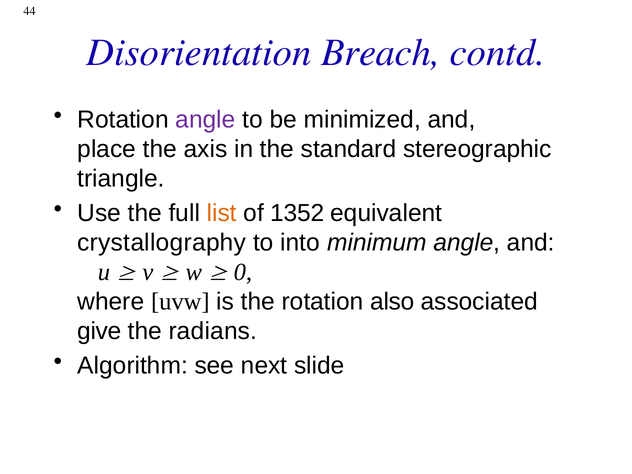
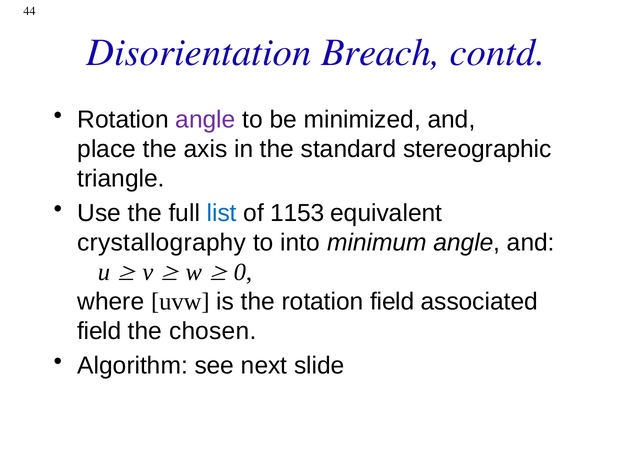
list colour: orange -> blue (222, 213)
1352: 1352 -> 1153 (297, 213)
rotation also: also -> field (392, 302)
give: give -> field (99, 331)
radians: radians -> chosen (213, 331)
